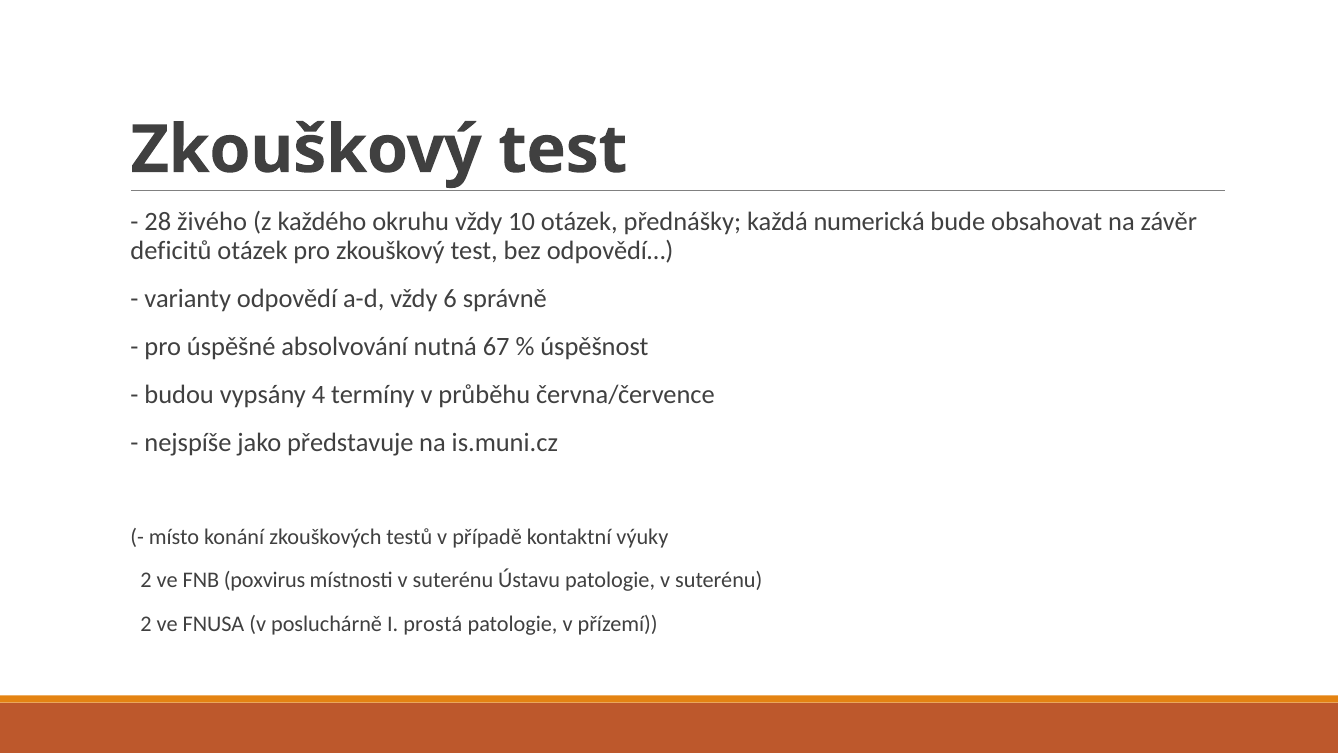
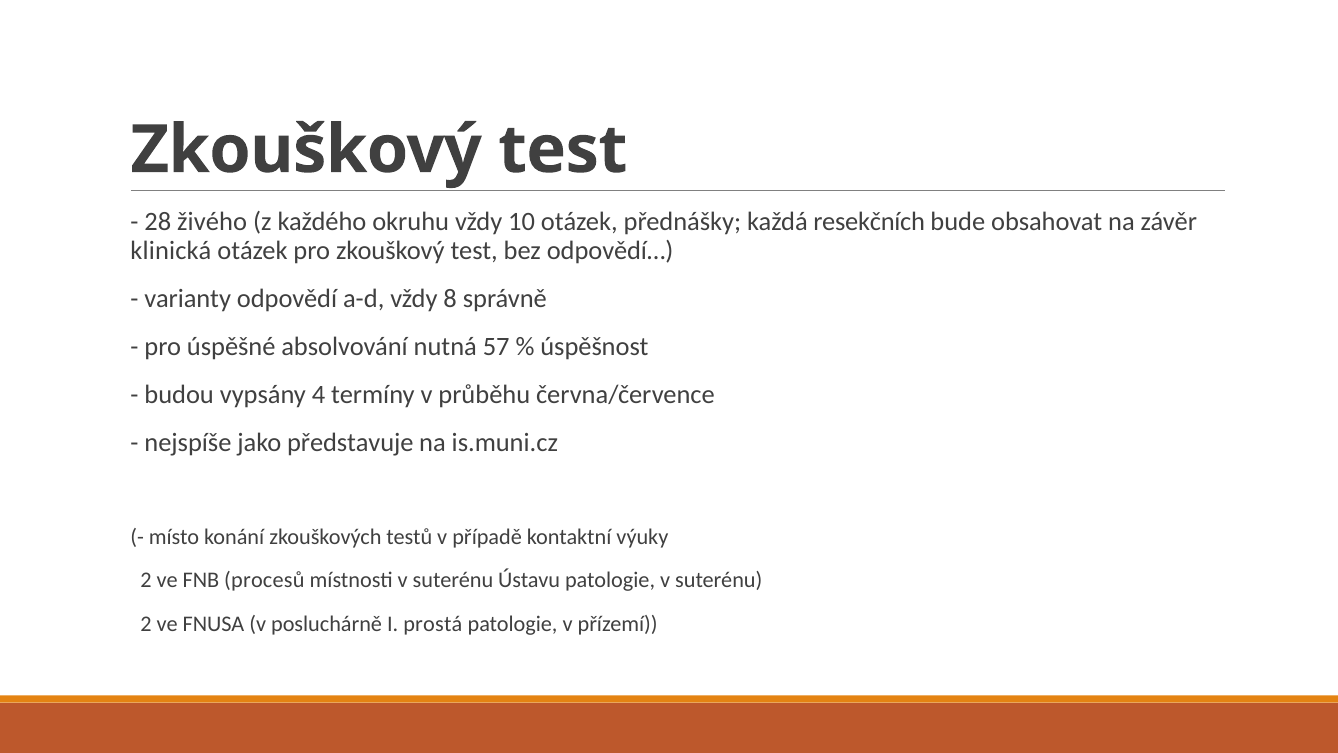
numerická: numerická -> resekčních (869, 222)
deficitů: deficitů -> klinická (171, 250)
6: 6 -> 8 (450, 298)
67: 67 -> 57 (496, 347)
poxvirus: poxvirus -> procesů (264, 580)
